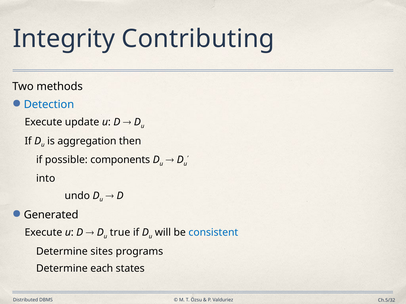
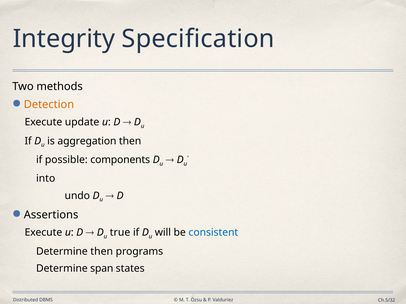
Contributing: Contributing -> Specification (198, 39)
Detection colour: blue -> orange (49, 105)
Generated: Generated -> Assertions (51, 215)
Determine sites: sites -> then (102, 252)
each: each -> span (102, 269)
